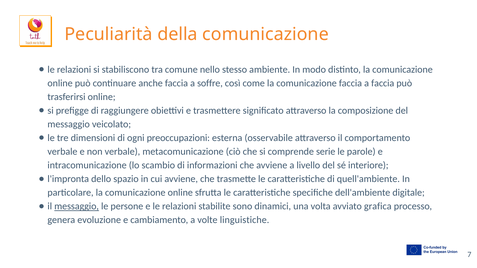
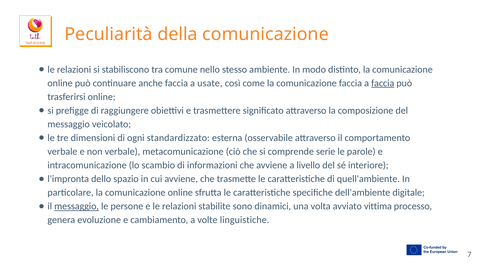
soffre: soffre -> usate (210, 83)
faccia underline: none -> present (383, 83)
preoccupazioni: preoccupazioni -> standardizzato (178, 138)
grafica: grafica -> vittima (378, 207)
